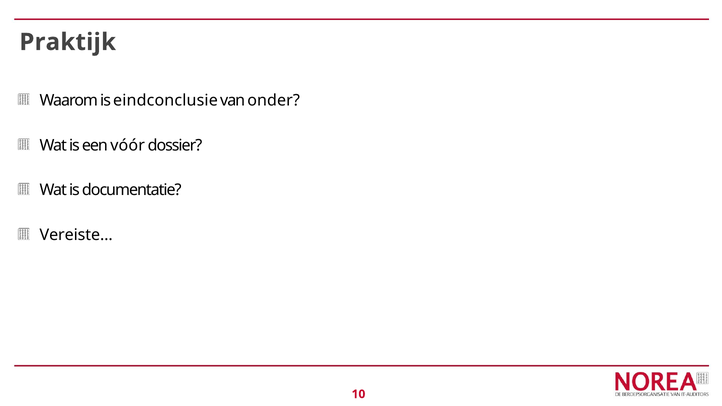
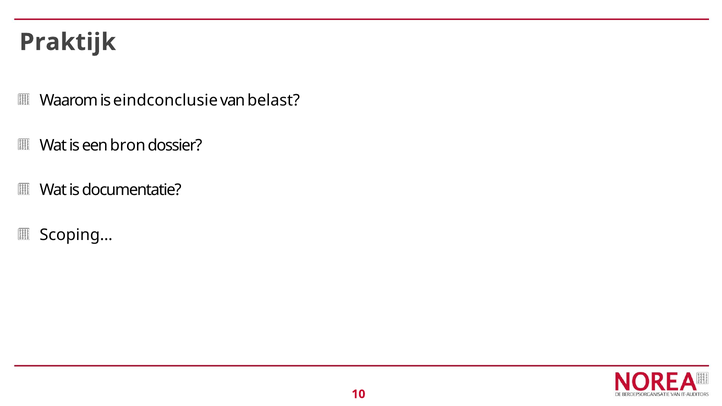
onder: onder -> belast (274, 100)
vóór: vóór -> bron (128, 145)
Vereiste…: Vereiste… -> Scoping… (76, 235)
